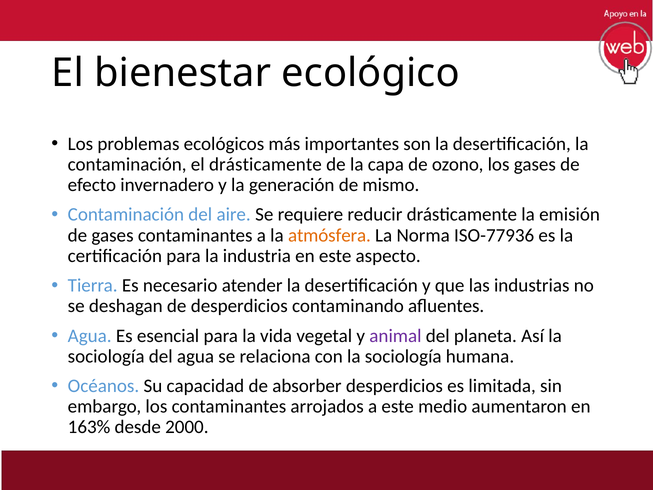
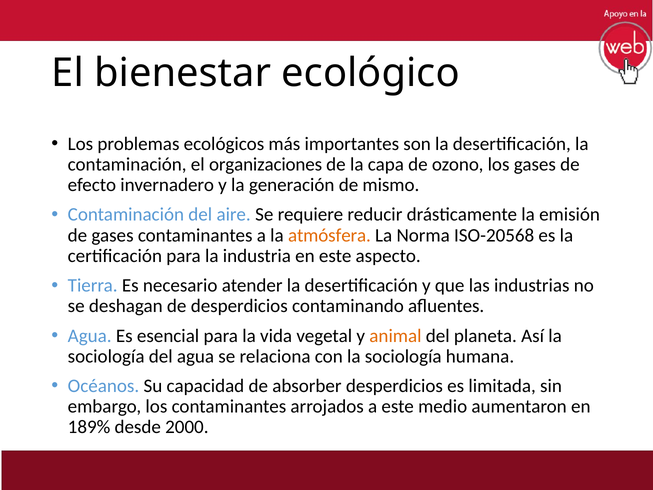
el drásticamente: drásticamente -> organizaciones (266, 164)
ISO-77936: ISO-77936 -> ISO-20568 (494, 235)
animal colour: purple -> orange (395, 336)
163%: 163% -> 189% (89, 427)
